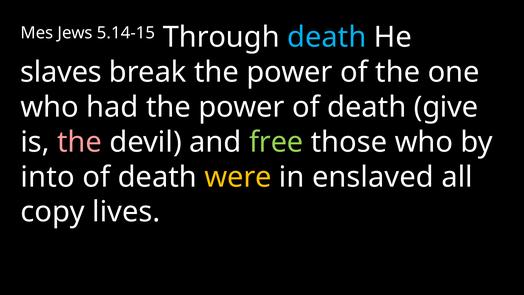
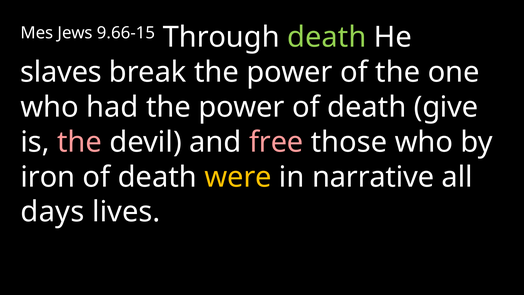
5.14-15: 5.14-15 -> 9.66-15 (126, 33)
death colour: light blue -> light green (327, 37)
free colour: light green -> pink (276, 142)
into: into -> iron (48, 177)
enslaved: enslaved -> narrative (373, 177)
copy: copy -> days (52, 212)
